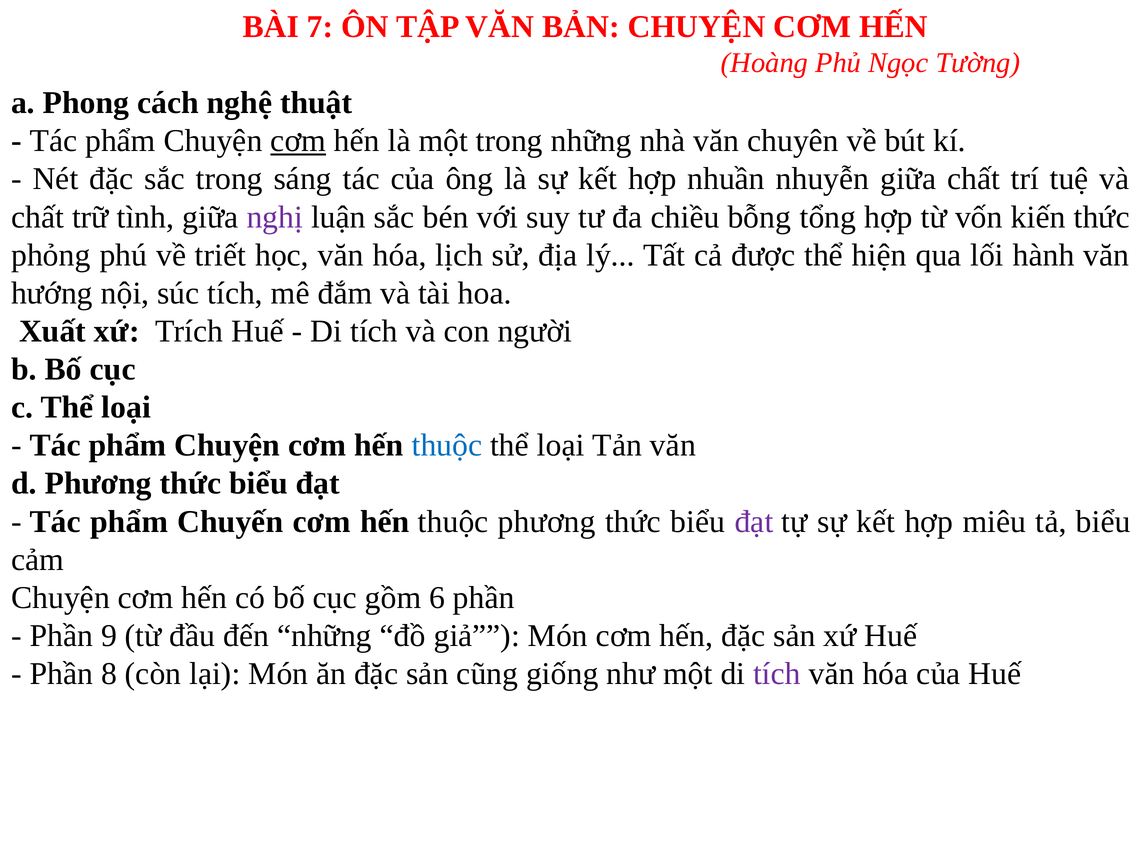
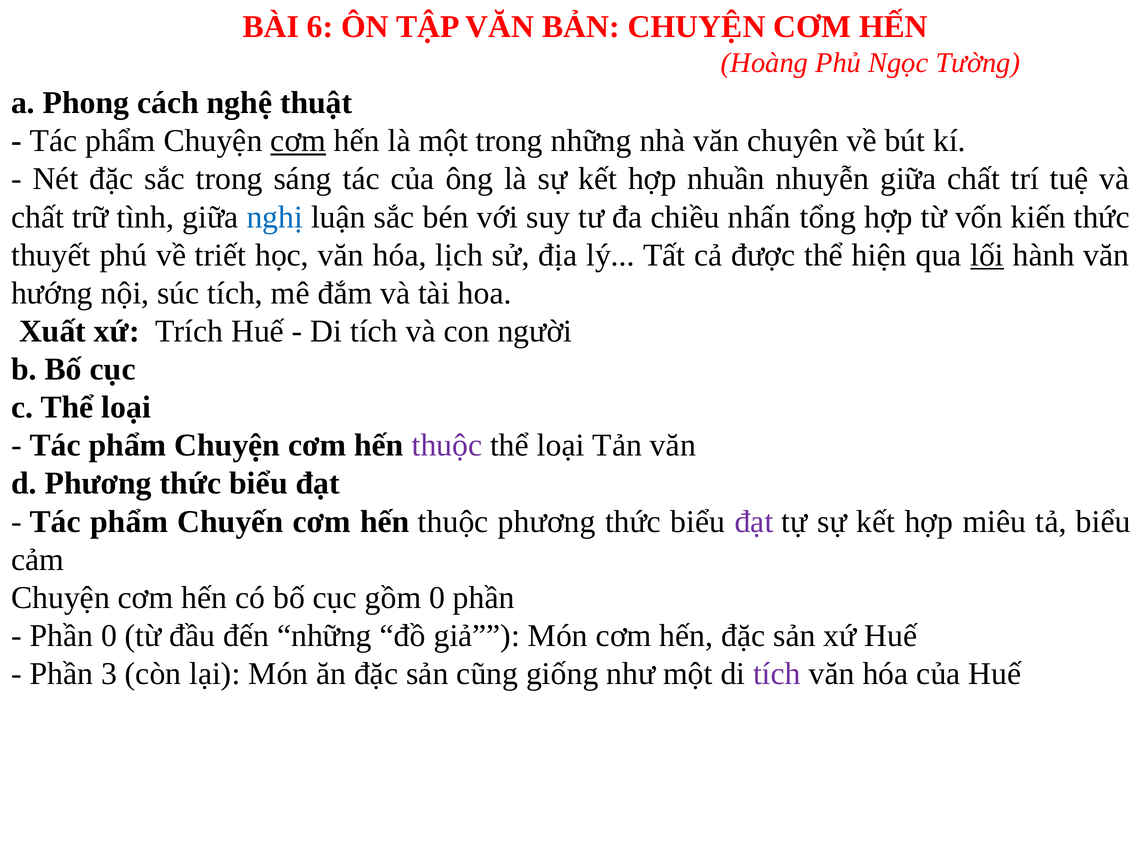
7: 7 -> 6 (320, 27)
nghị colour: purple -> blue (275, 217)
bỗng: bỗng -> nhấn (759, 217)
phỏng: phỏng -> thuyết (51, 255)
lối underline: none -> present (987, 255)
thuộc colour: blue -> purple (447, 446)
gồm 6: 6 -> 0 (437, 598)
Phần 9: 9 -> 0 (109, 636)
8: 8 -> 3 (109, 674)
